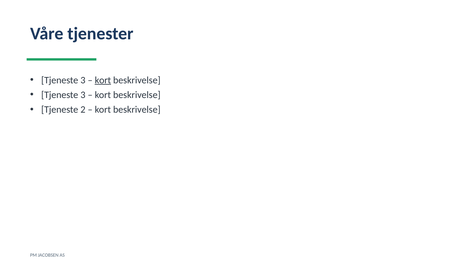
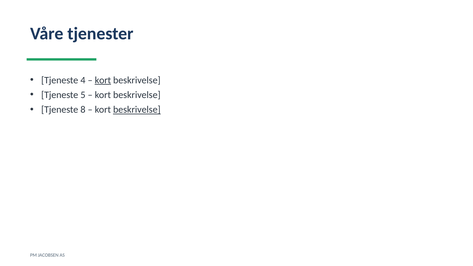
3: 3 -> 4 (83, 80)
3: 3 -> 5 (83, 95)
2: 2 -> 8 (83, 110)
beskrivelse underline: none -> present (137, 110)
